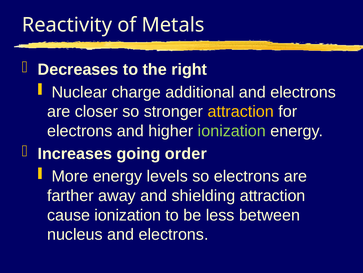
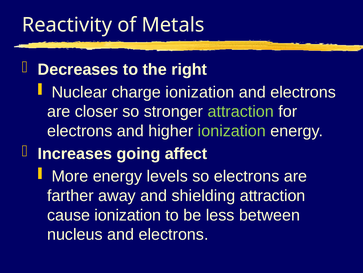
charge additional: additional -> ionization (200, 92)
attraction colour: yellow -> light green (241, 111)
order: order -> affect (186, 153)
